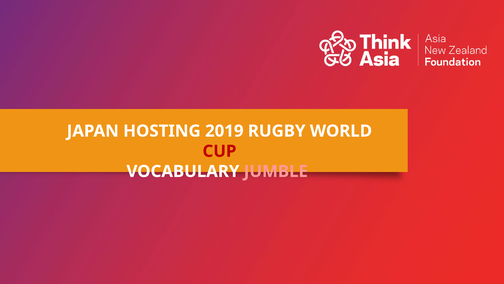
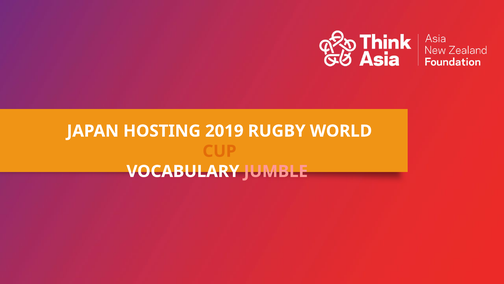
CUP colour: red -> orange (219, 151)
